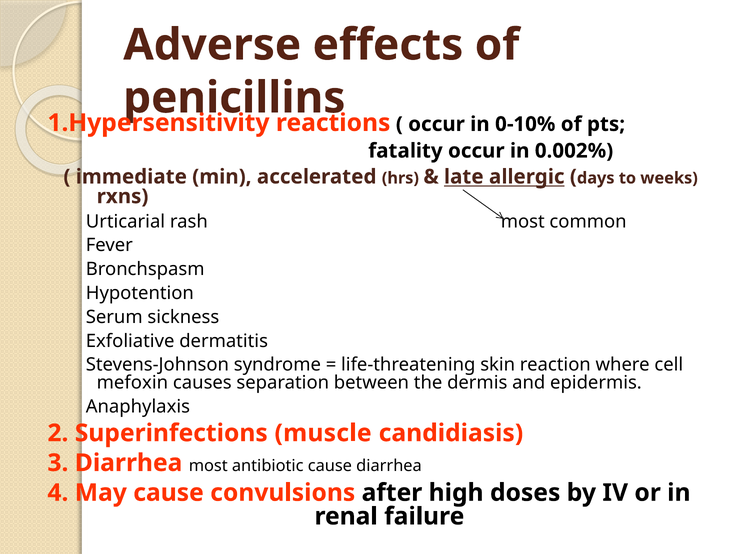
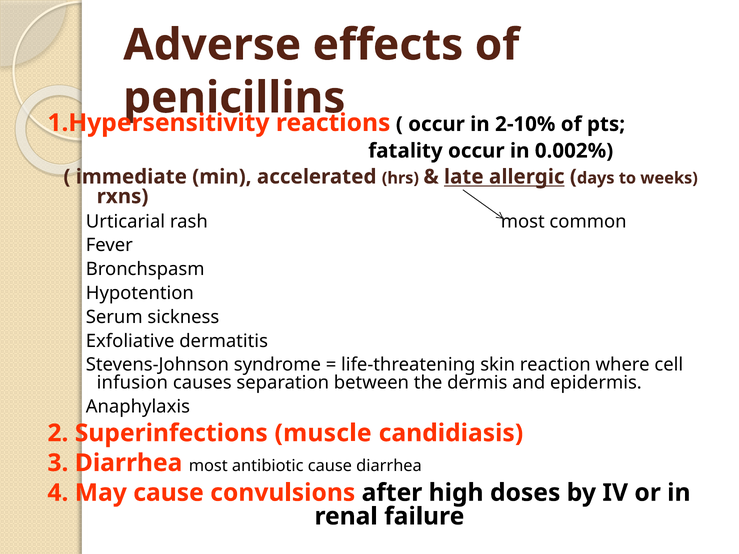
0-10%: 0-10% -> 2-10% (525, 124)
mefoxin: mefoxin -> infusion (132, 383)
